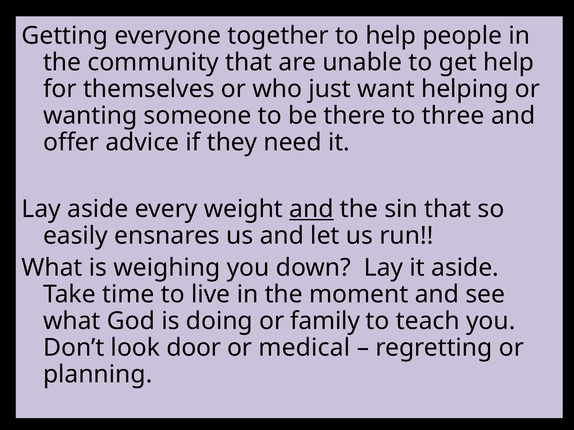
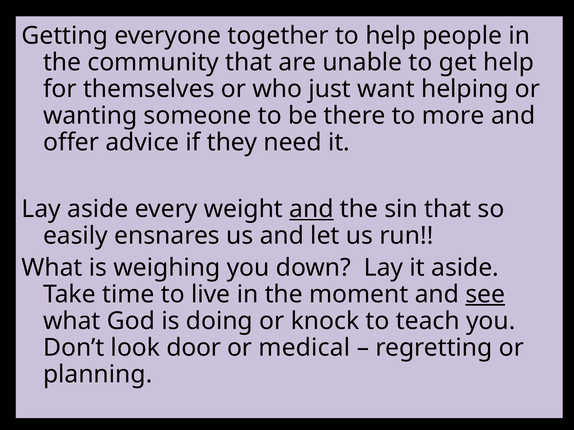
three: three -> more (453, 116)
see underline: none -> present (485, 295)
family: family -> knock (325, 321)
